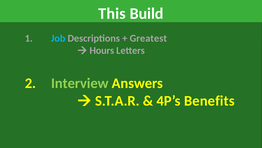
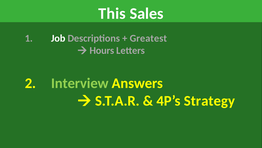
Build: Build -> Sales (147, 14)
Job colour: light blue -> white (58, 38)
Benefits: Benefits -> Strategy (209, 100)
